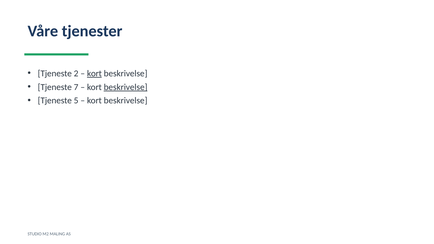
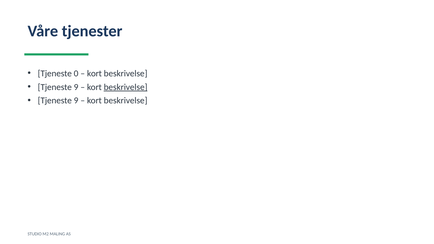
2: 2 -> 0 (76, 74)
kort underline: present -> none (94, 74)
7: 7 -> 9 (76, 87)
5: 5 -> 9 (76, 101)
